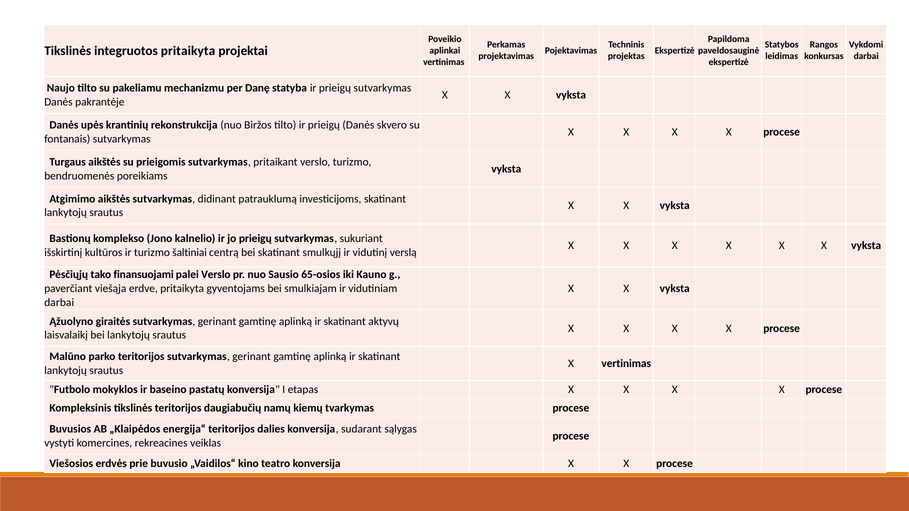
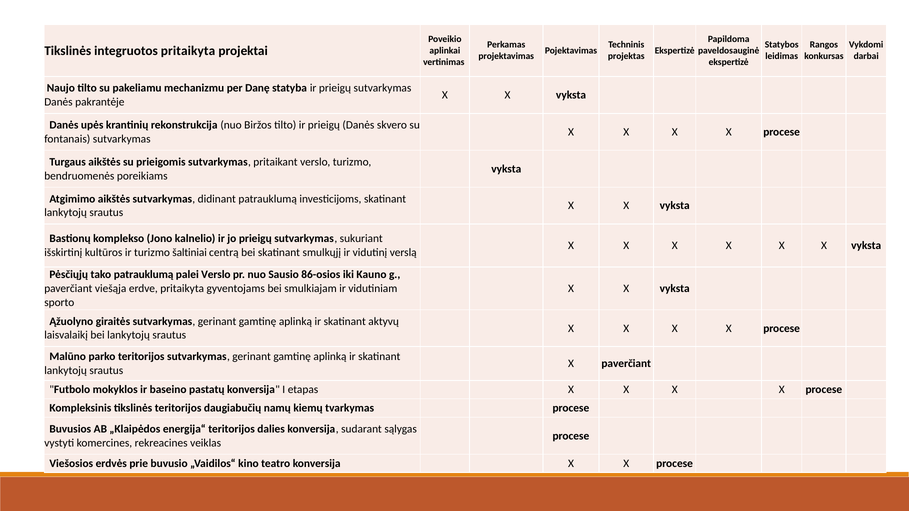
tako finansuojami: finansuojami -> patrauklumą (144, 275)
65-osios: 65-osios -> 86-osios (321, 275)
darbai: darbai -> sporto (59, 302)
X vertinimas: vertinimas -> paverčiant (626, 364)
